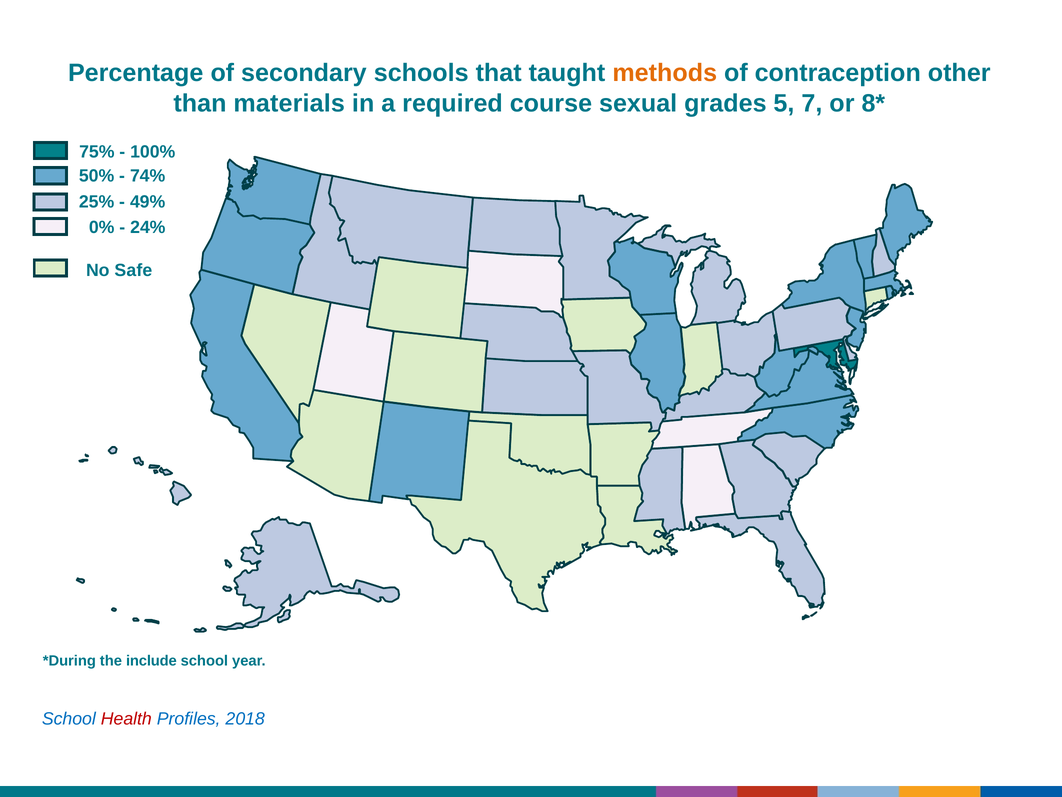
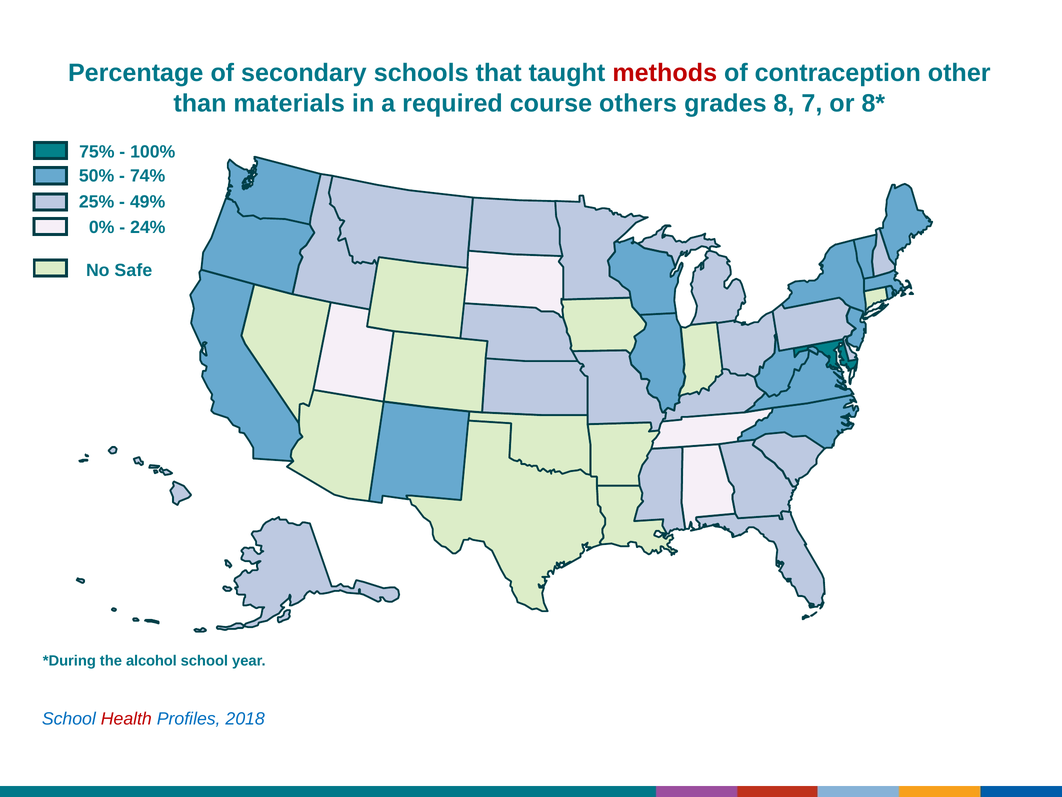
methods colour: orange -> red (665, 73)
sexual: sexual -> others (638, 103)
5: 5 -> 8 (784, 103)
include: include -> alcohol (151, 660)
